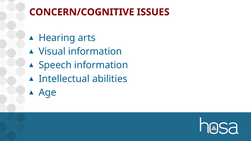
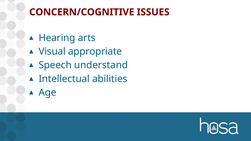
Visual information: information -> appropriate (95, 52)
Speech information: information -> understand (101, 65)
